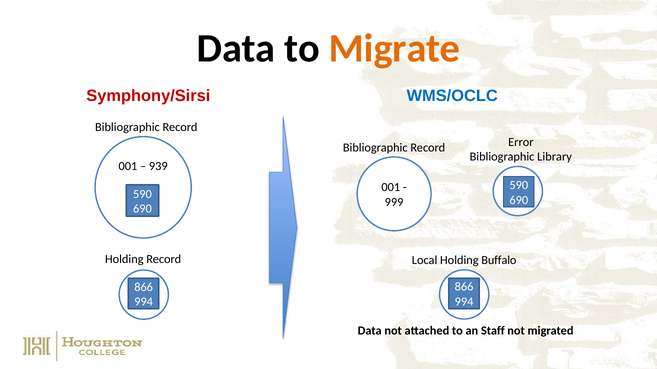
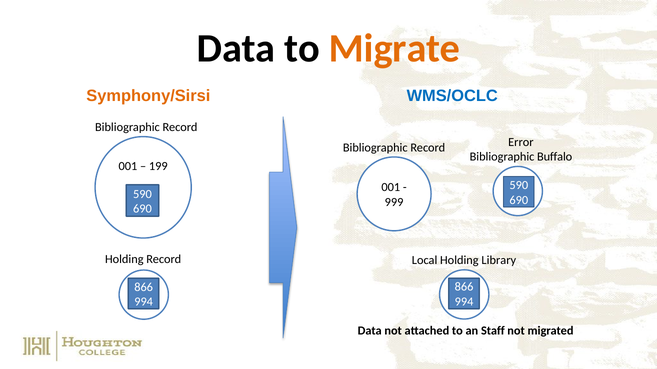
Symphony/Sirsi colour: red -> orange (148, 96)
Library: Library -> Buffalo (555, 157)
939: 939 -> 199 (158, 166)
Buffalo: Buffalo -> Library (499, 261)
